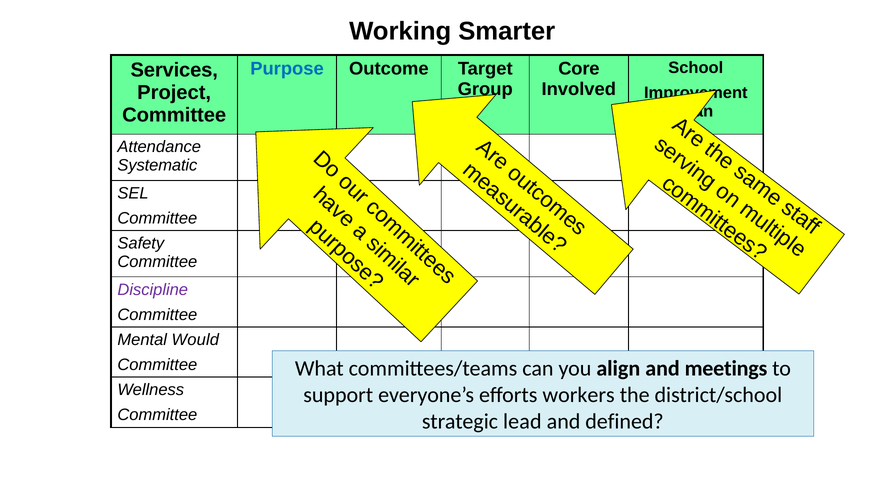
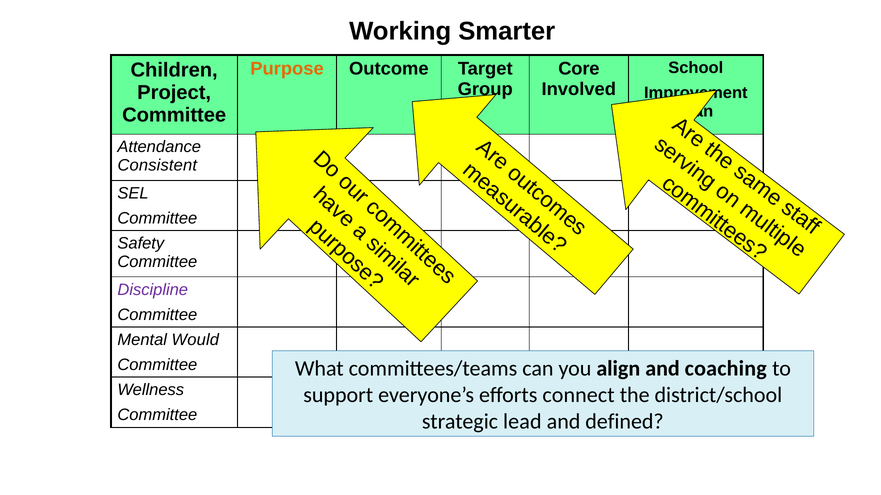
Purpose colour: blue -> orange (287, 69)
Services: Services -> Children (174, 70)
Systematic: Systematic -> Consistent (157, 166)
meetings: meetings -> coaching (726, 369)
workers: workers -> connect (579, 395)
